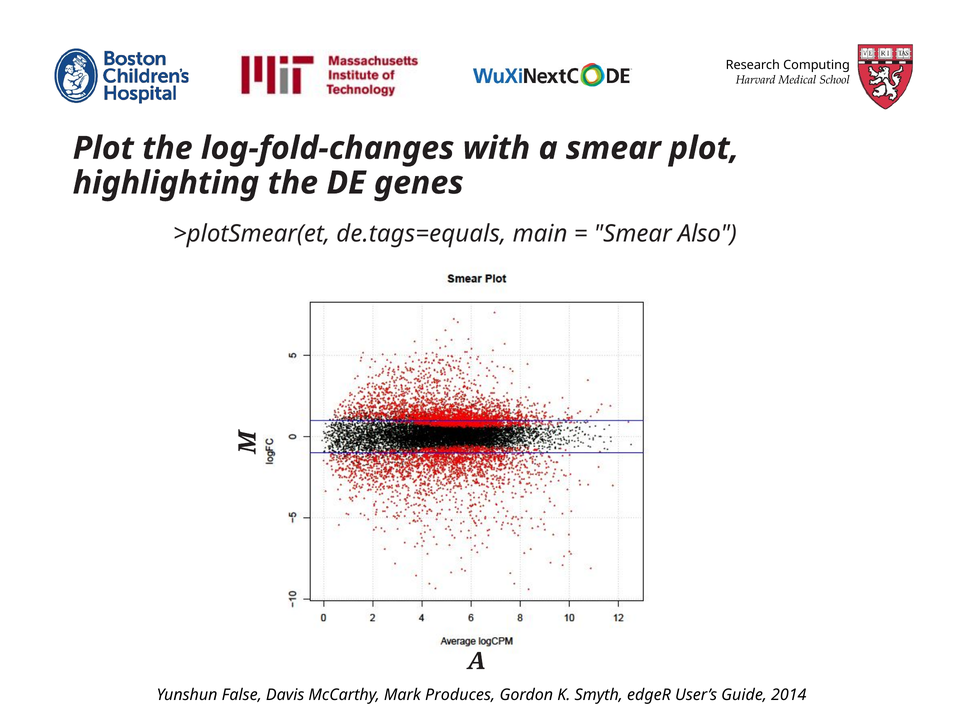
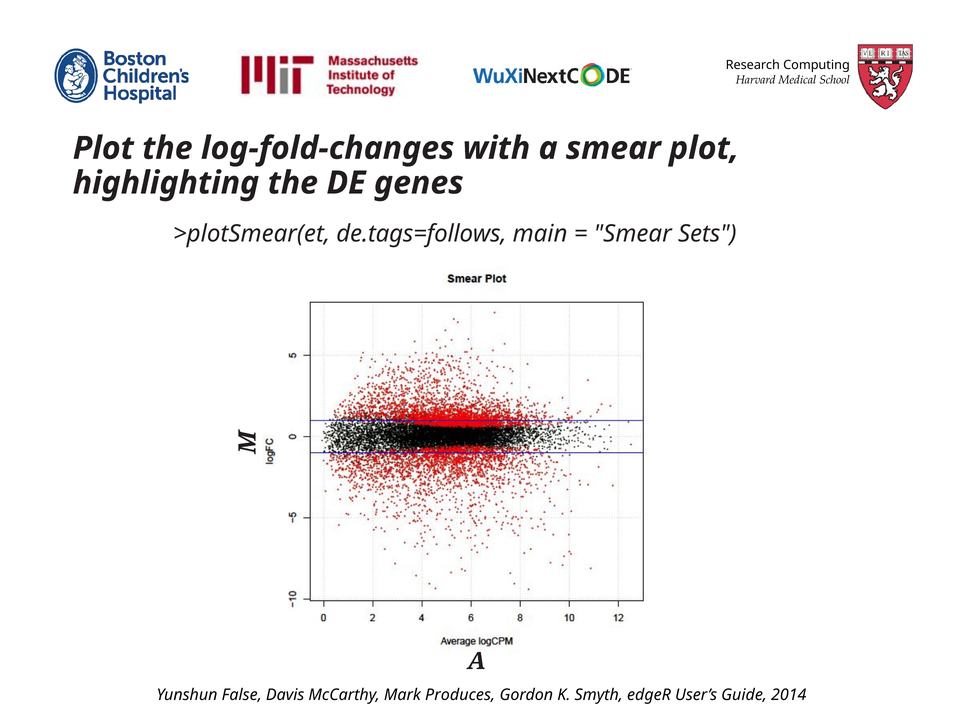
de.tags=equals: de.tags=equals -> de.tags=follows (421, 234)
Also: Also -> Sets (707, 234)
